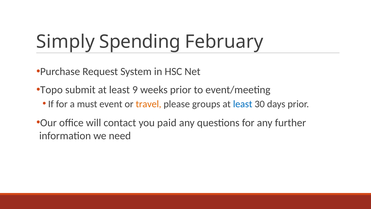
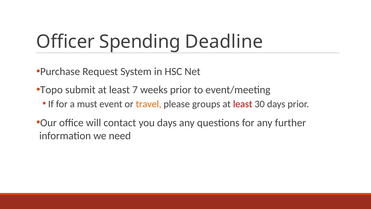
Simply: Simply -> Officer (66, 42)
February: February -> Deadline (224, 42)
9: 9 -> 7 (135, 90)
least colour: blue -> red (243, 104)
you paid: paid -> days (167, 123)
